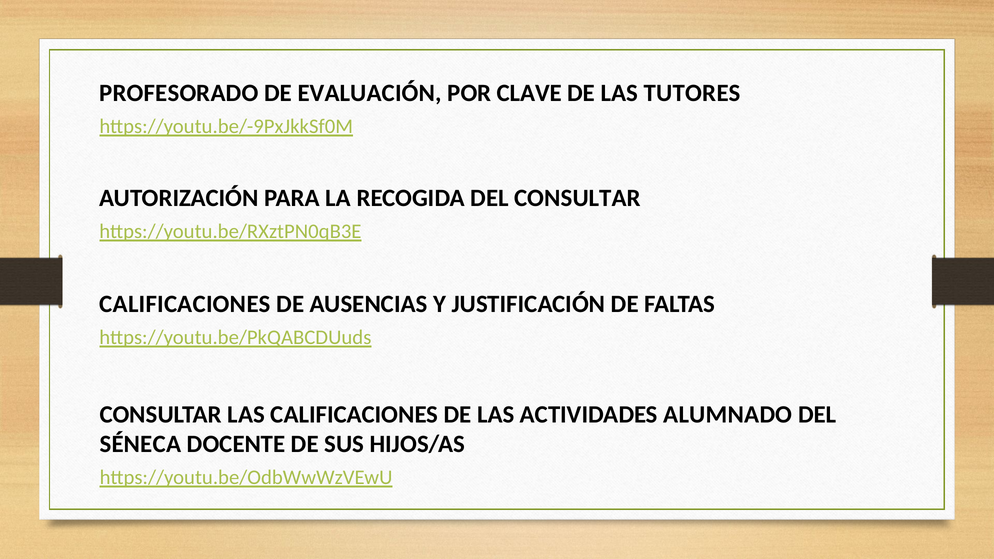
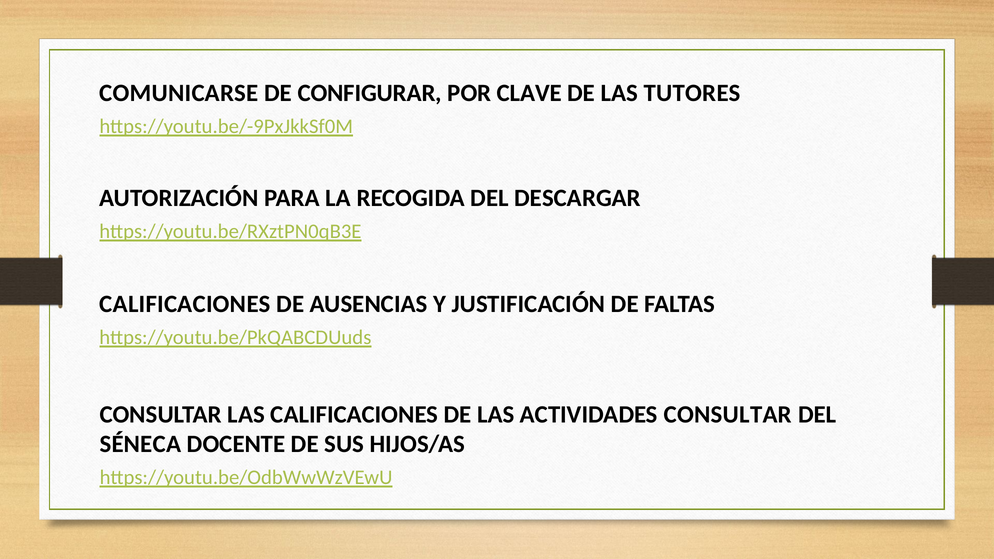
PROFESORADO: PROFESORADO -> COMUNICARSE (179, 93)
EVALUACIÓN: EVALUACIÓN -> CONFIGURAR (370, 93)
DEL CONSULTAR: CONSULTAR -> DESCARGAR (578, 198)
ACTIVIDADES ALUMNADO: ALUMNADO -> CONSULTAR (728, 414)
